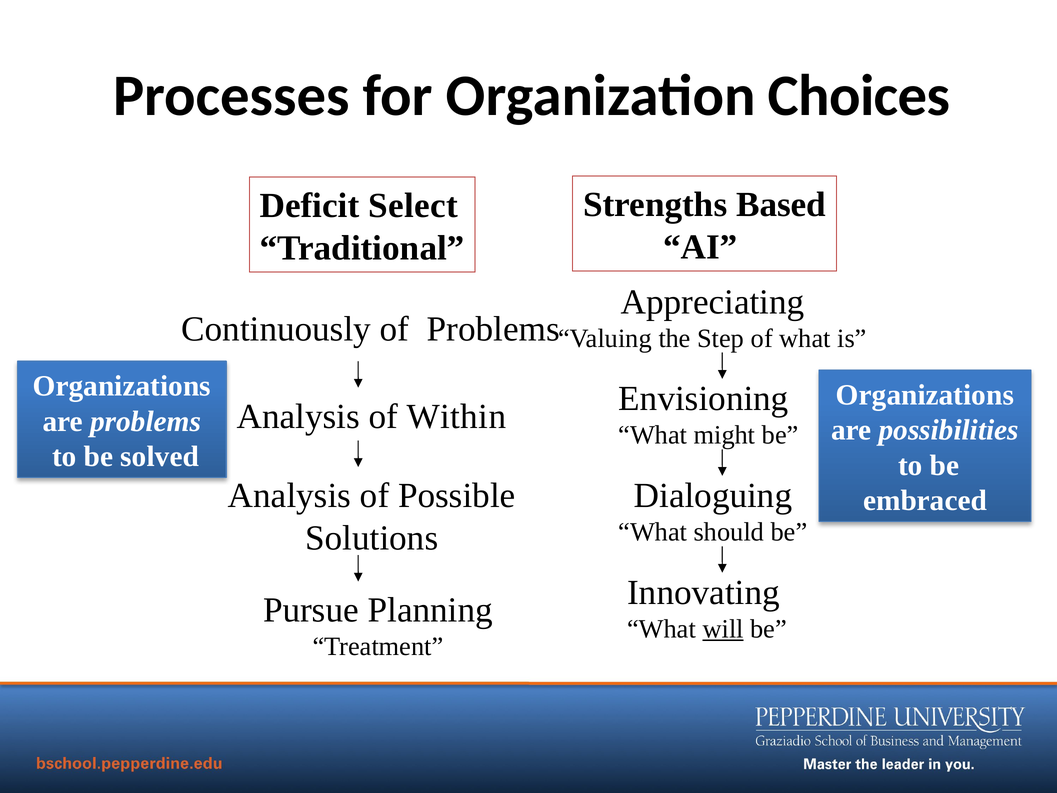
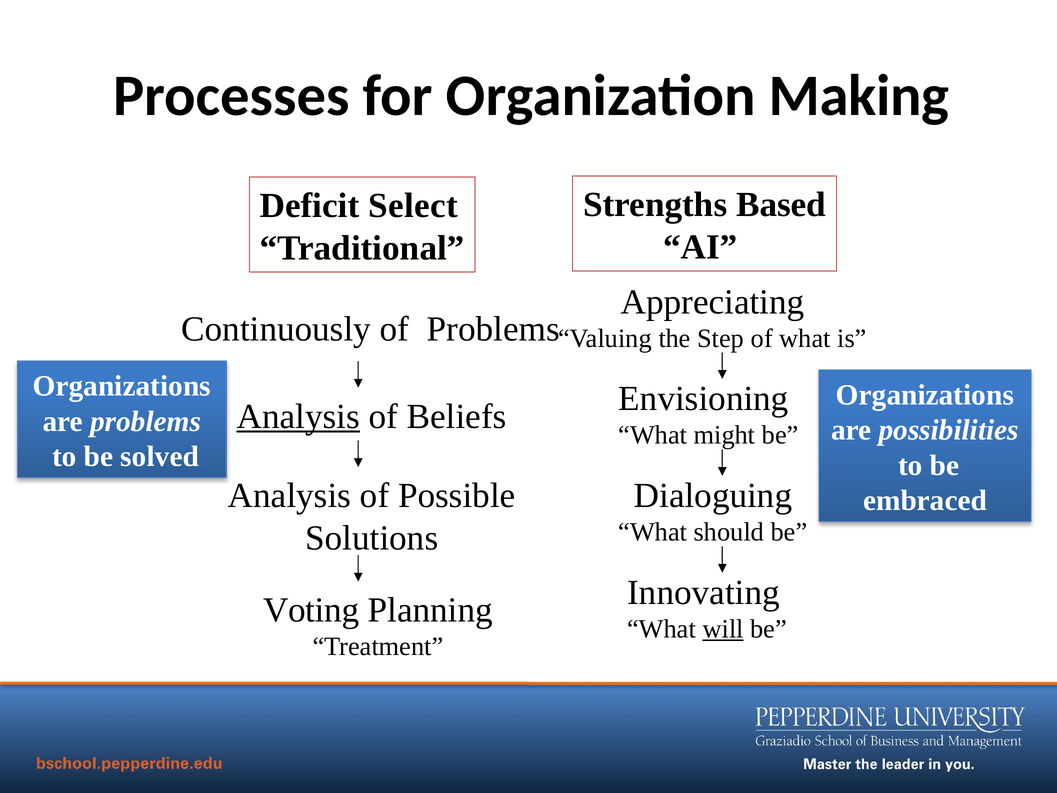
Choices: Choices -> Making (859, 96)
Analysis underline: none -> present (298, 416)
Within: Within -> Beliefs (457, 416)
Pursue: Pursue -> Voting (311, 610)
